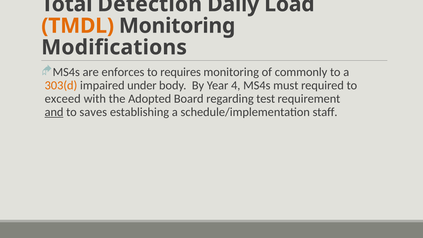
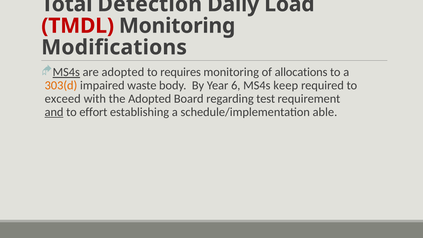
TMDL colour: orange -> red (78, 26)
MS4s underline: none -> present (66, 72)
are enforces: enforces -> adopted (123, 72)
commonly: commonly -> allocations (301, 72)
under: under -> waste (142, 85)
4: 4 -> 6 (236, 85)
must: must -> keep (286, 85)
saves: saves -> effort (93, 112)
staff: staff -> able (325, 112)
